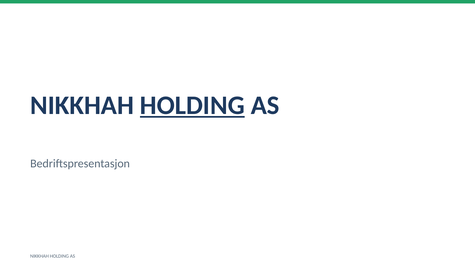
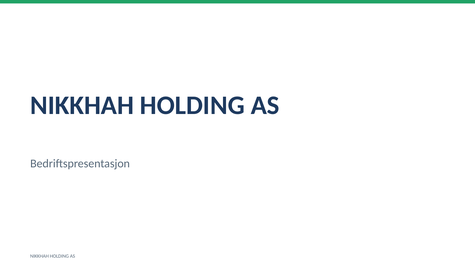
HOLDING underline: present -> none (192, 105)
